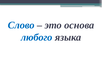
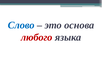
любого colour: blue -> red (37, 38)
